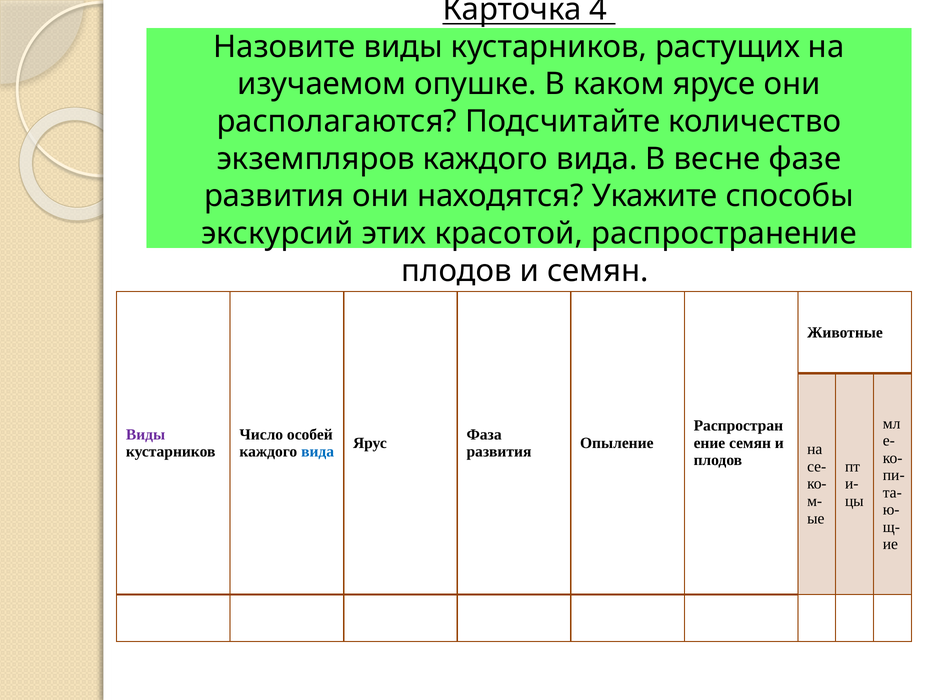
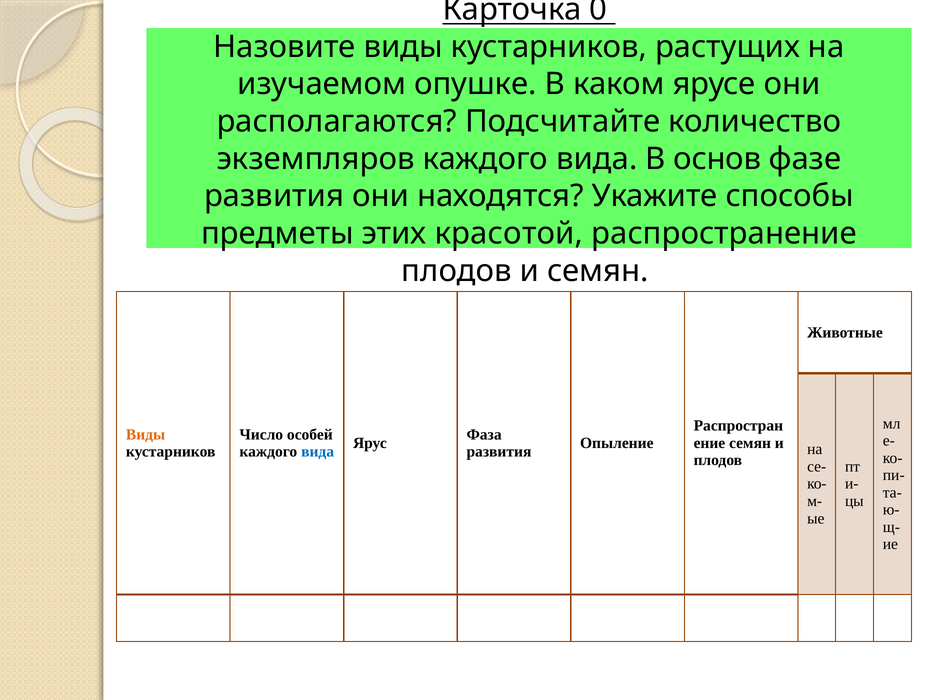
4: 4 -> 0 (598, 9)
весне: весне -> основ (717, 159)
экскурсий: экскурсий -> предметы (277, 233)
Виды colour: purple -> orange (146, 434)
